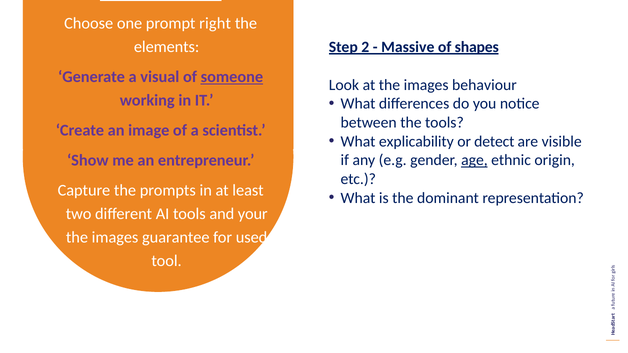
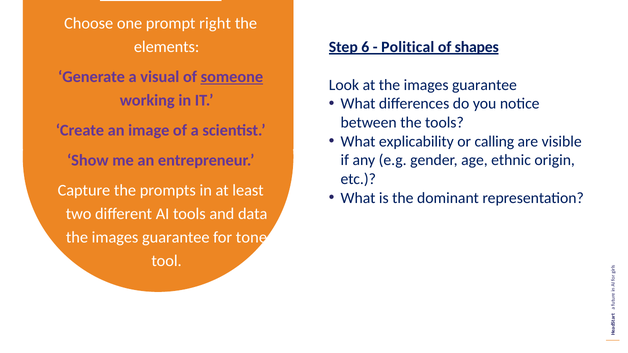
2: 2 -> 6 (365, 47)
Massive: Massive -> Political (408, 47)
at the images behaviour: behaviour -> guarantee (484, 85)
detect: detect -> calling (494, 141)
age underline: present -> none (474, 160)
your: your -> data (253, 214)
used: used -> tone (251, 238)
